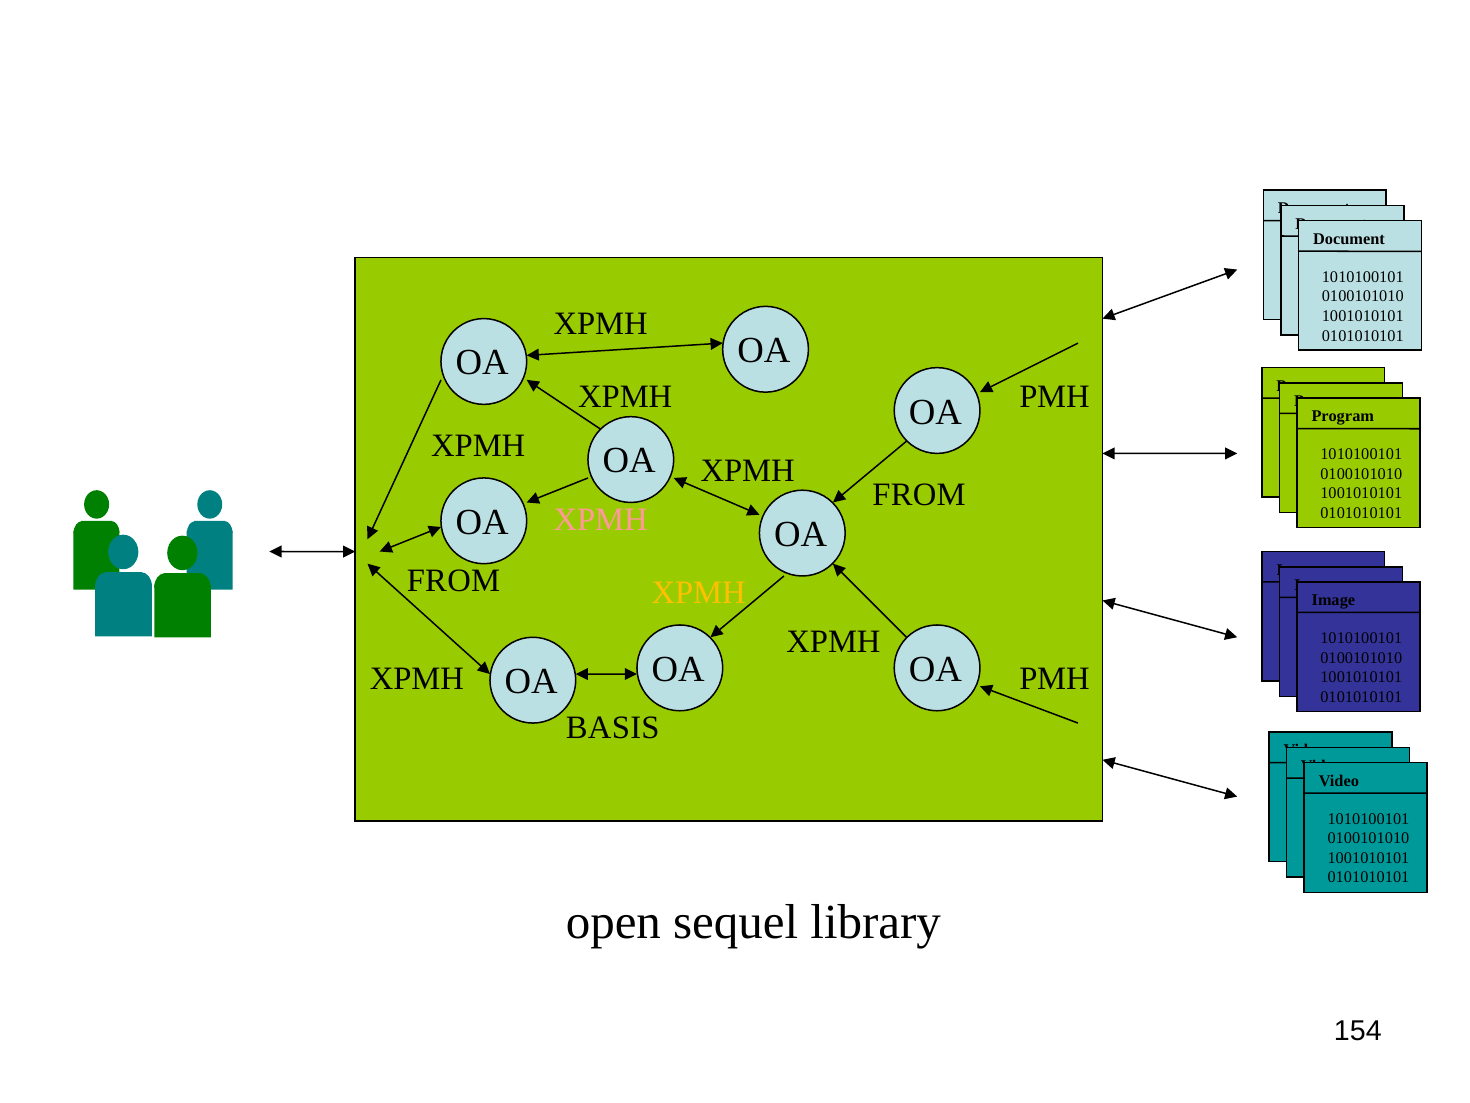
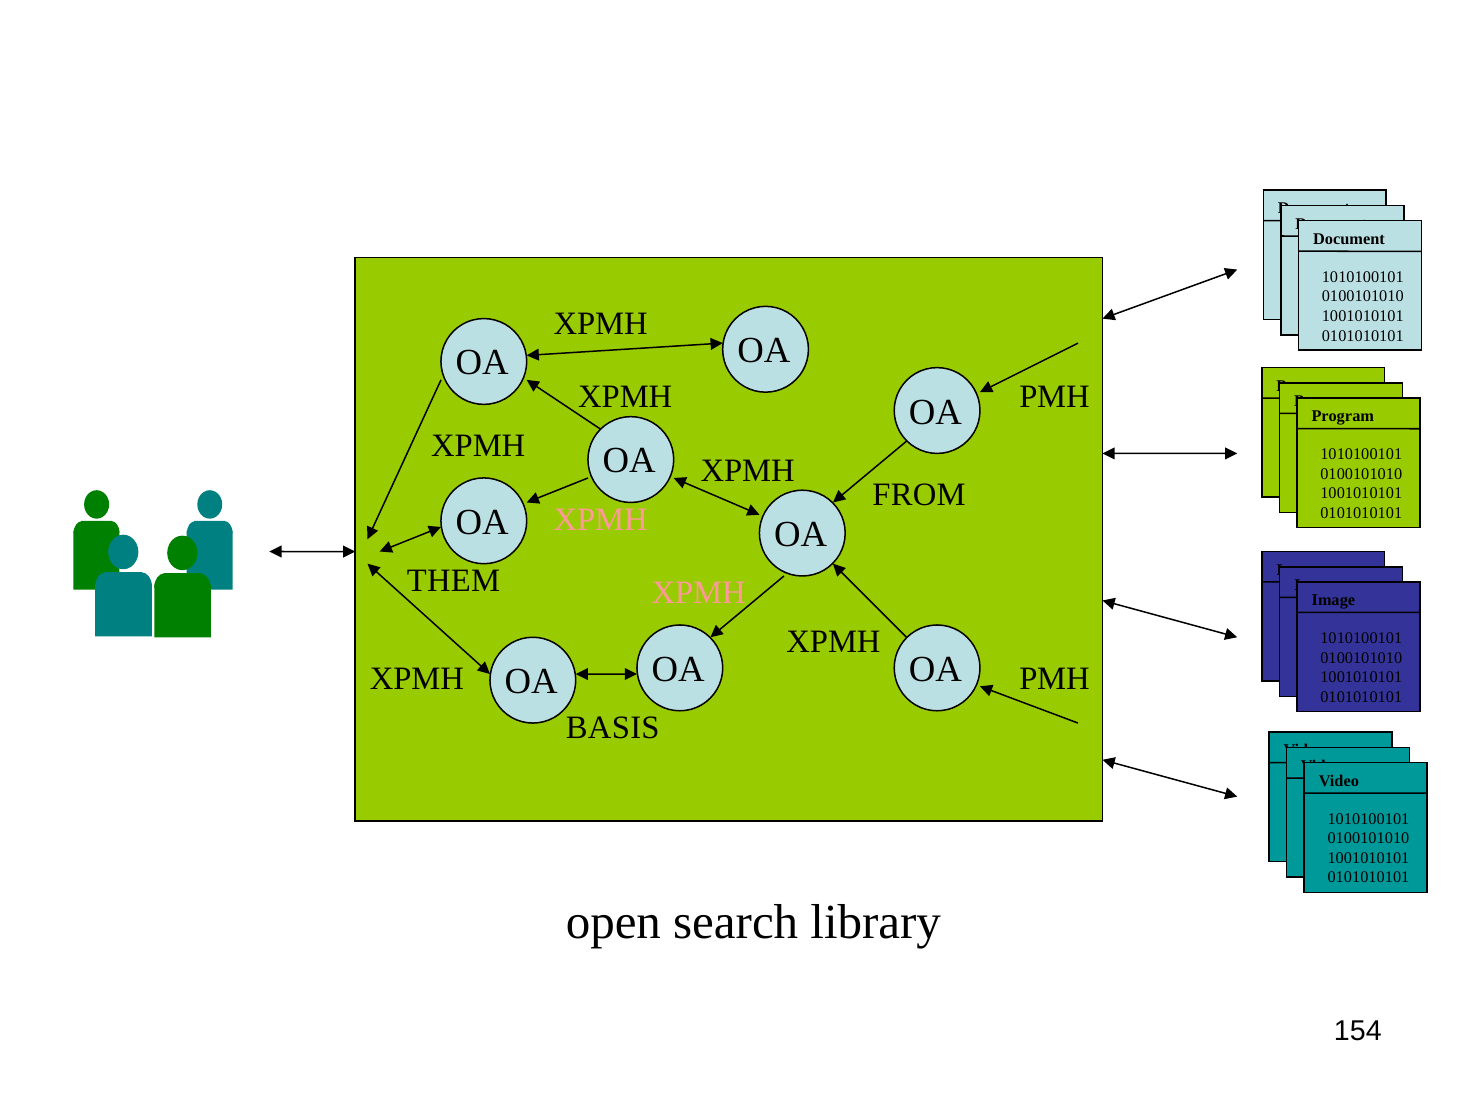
FROM: FROM -> THEM (453, 580)
XPMH colour: yellow -> pink (699, 593)
sequel: sequel -> search (736, 922)
